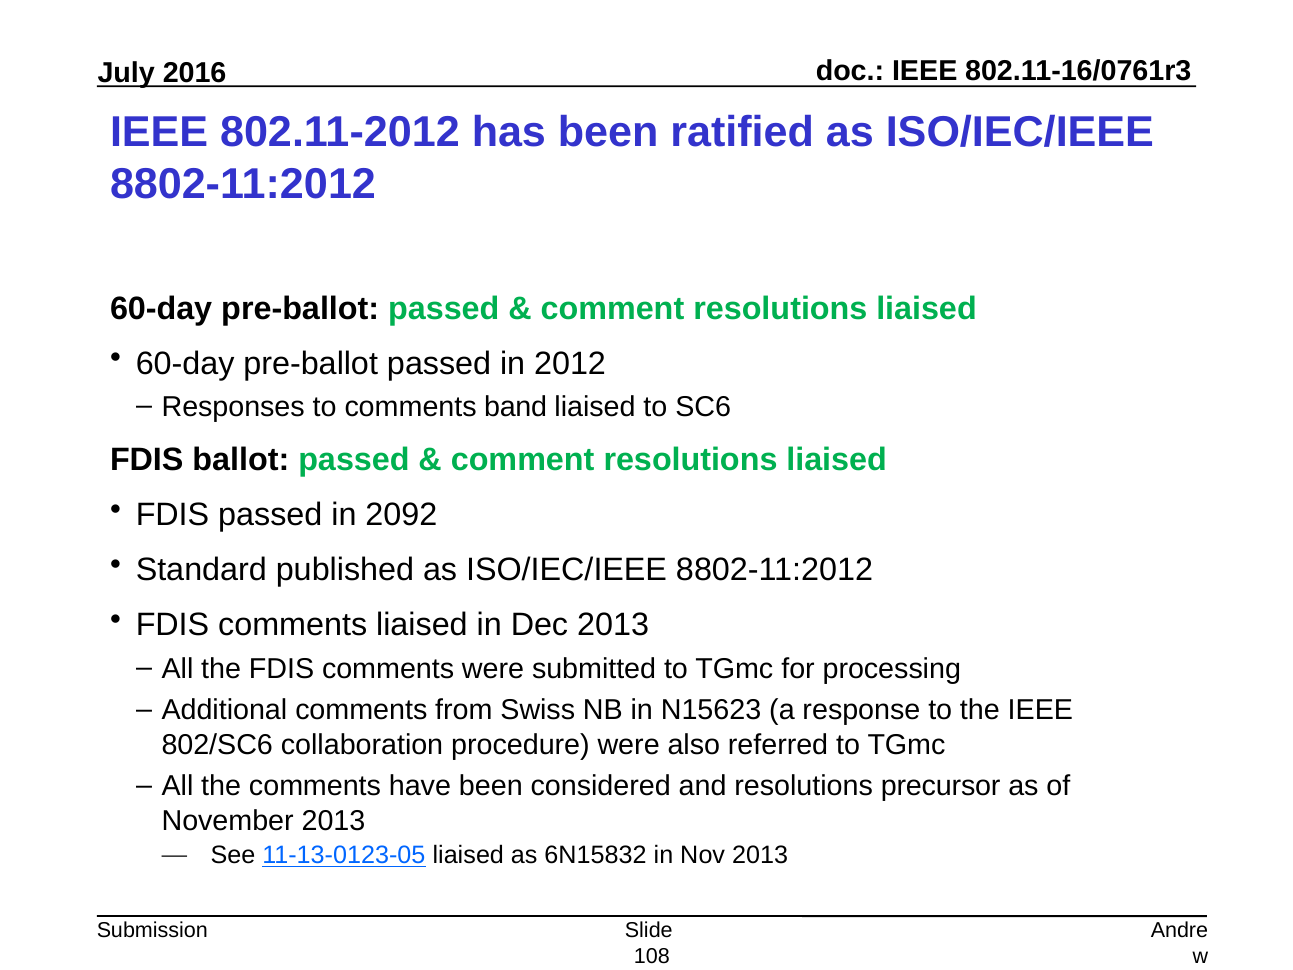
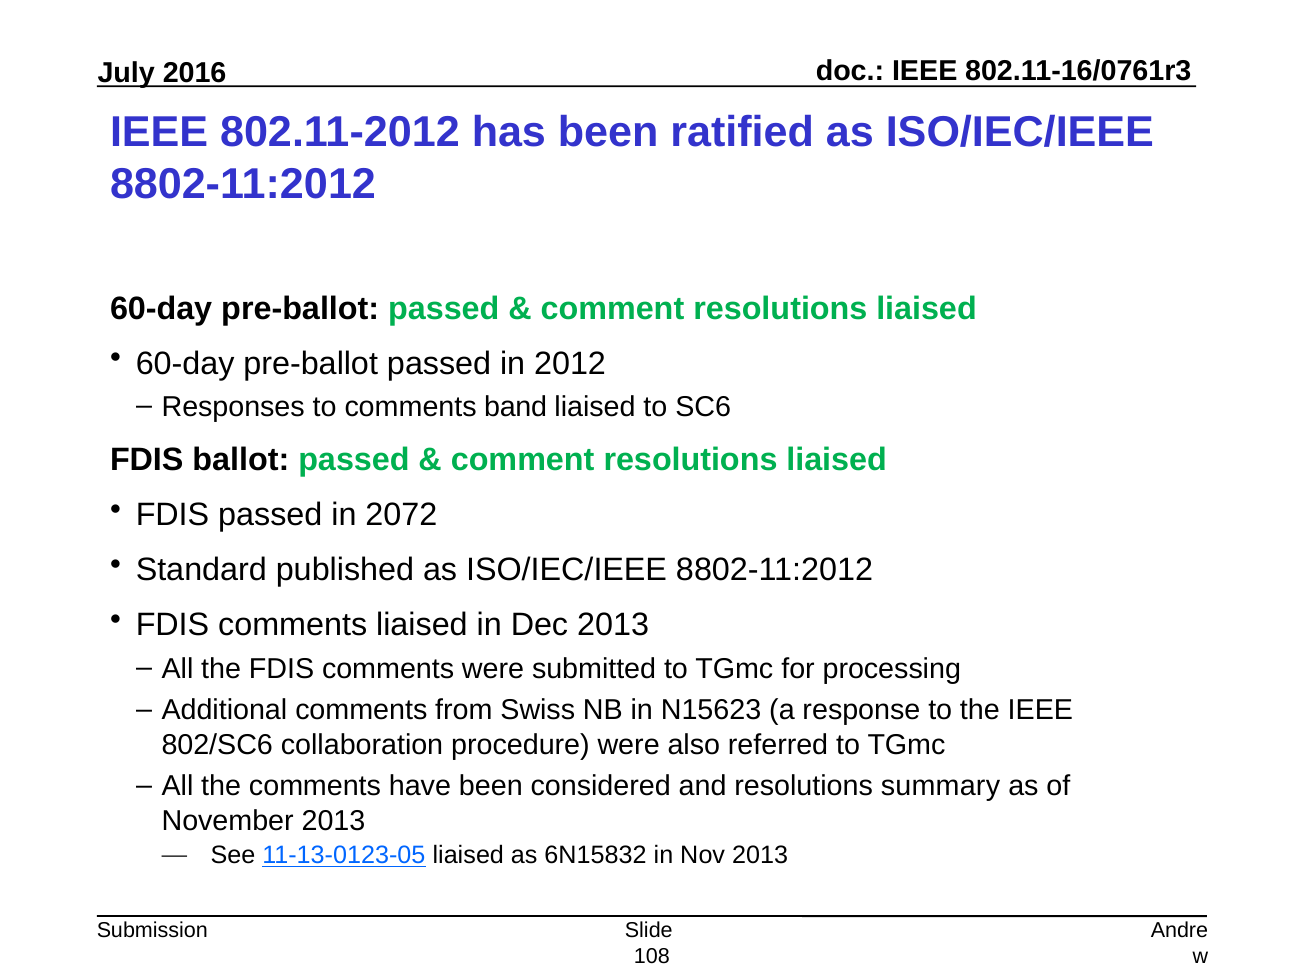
2092: 2092 -> 2072 (401, 515)
precursor: precursor -> summary (940, 786)
